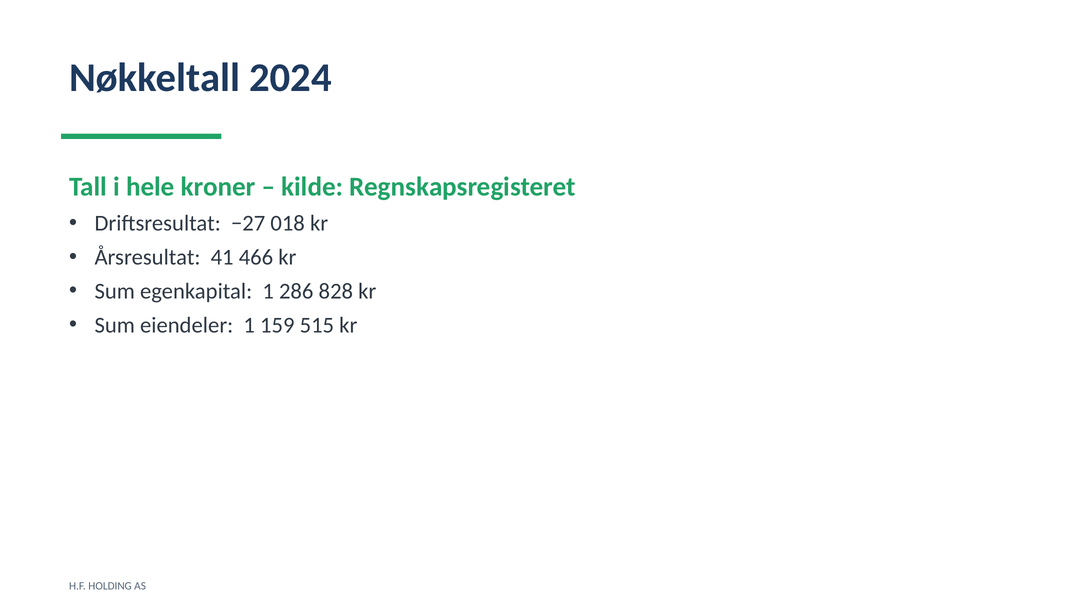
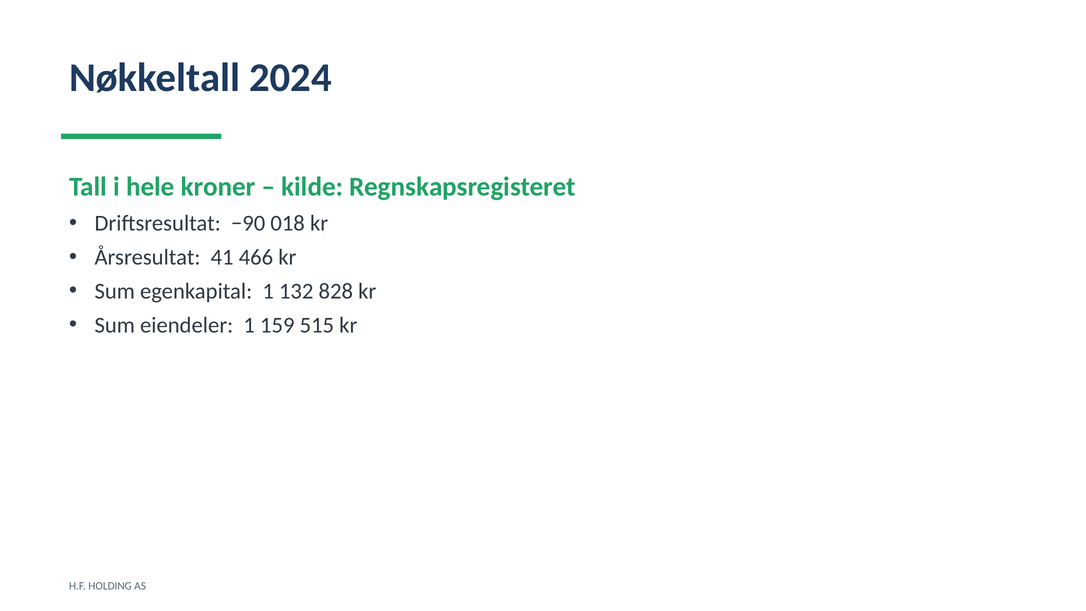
−27: −27 -> −90 (248, 223)
286: 286 -> 132 (296, 291)
